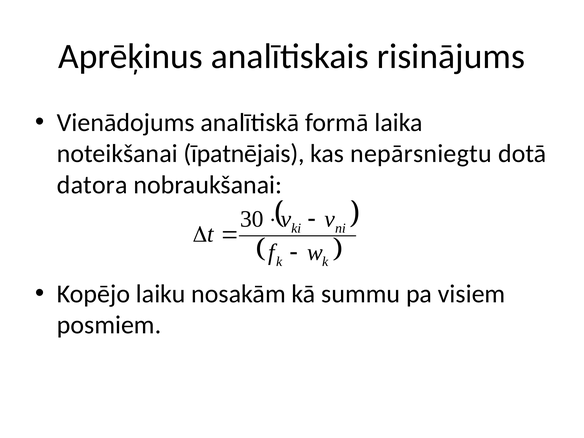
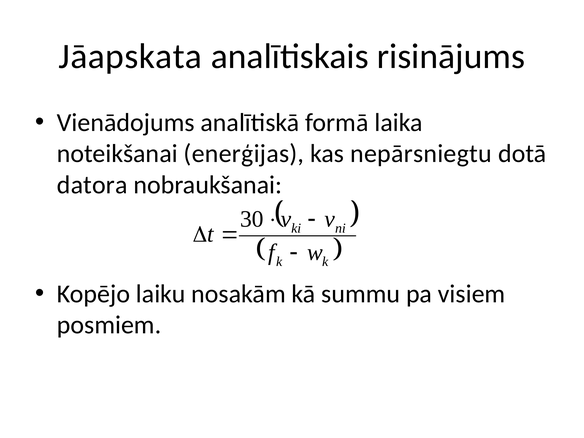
Aprēķinus: Aprēķinus -> Jāapskata (130, 57)
īpatnējais: īpatnējais -> enerģijas (244, 154)
